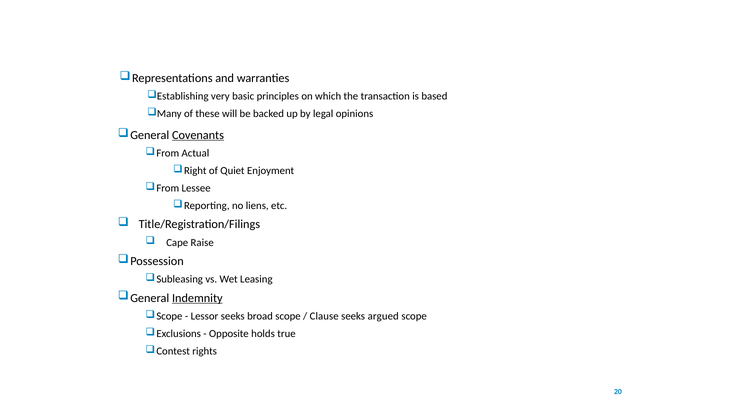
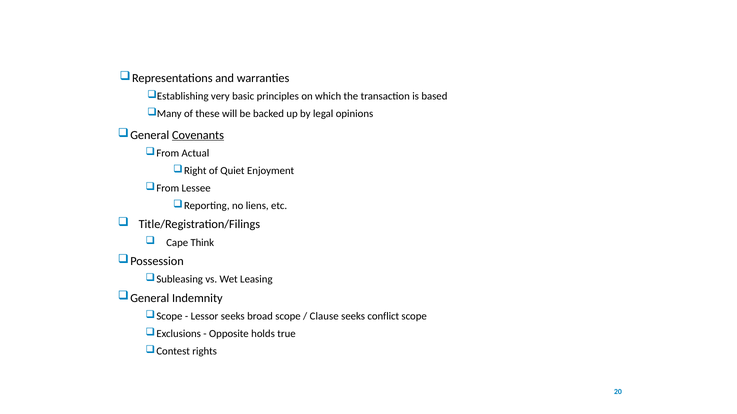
Raise: Raise -> Think (202, 243)
Indemnity underline: present -> none (197, 298)
argued: argued -> conflict (383, 317)
